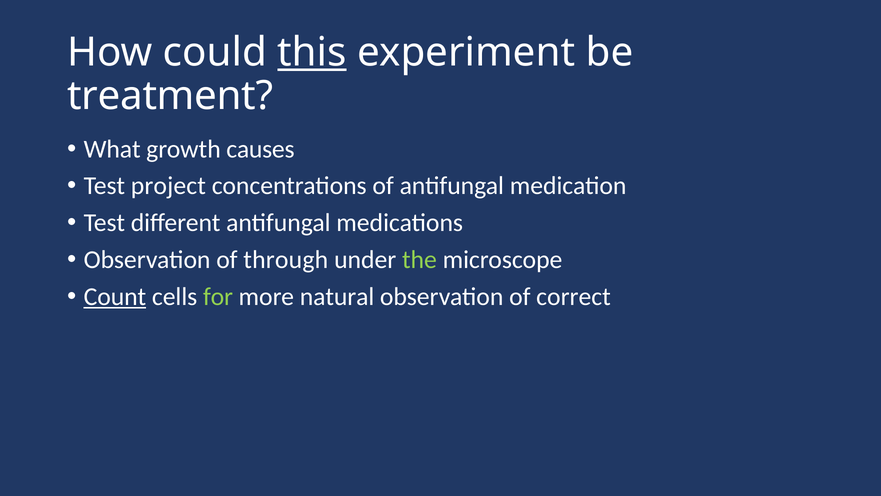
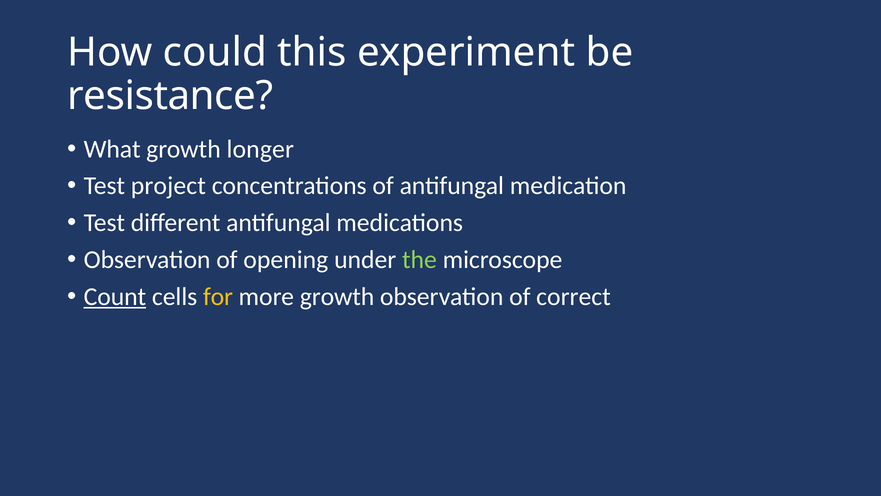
this underline: present -> none (312, 52)
treatment: treatment -> resistance (170, 96)
causes: causes -> longer (260, 149)
through: through -> opening (286, 260)
for colour: light green -> yellow (218, 296)
more natural: natural -> growth (337, 296)
